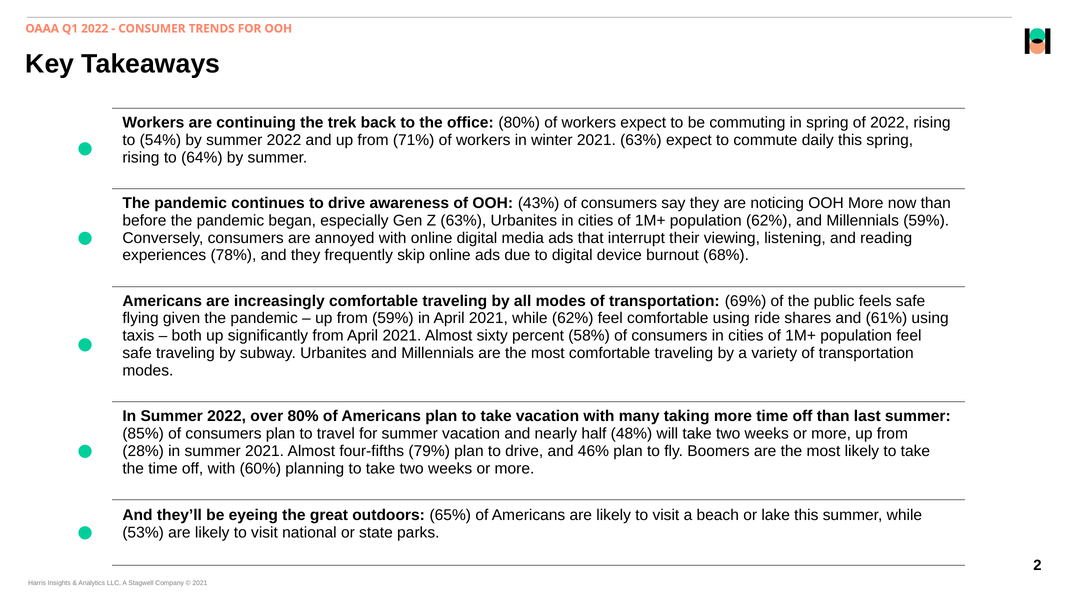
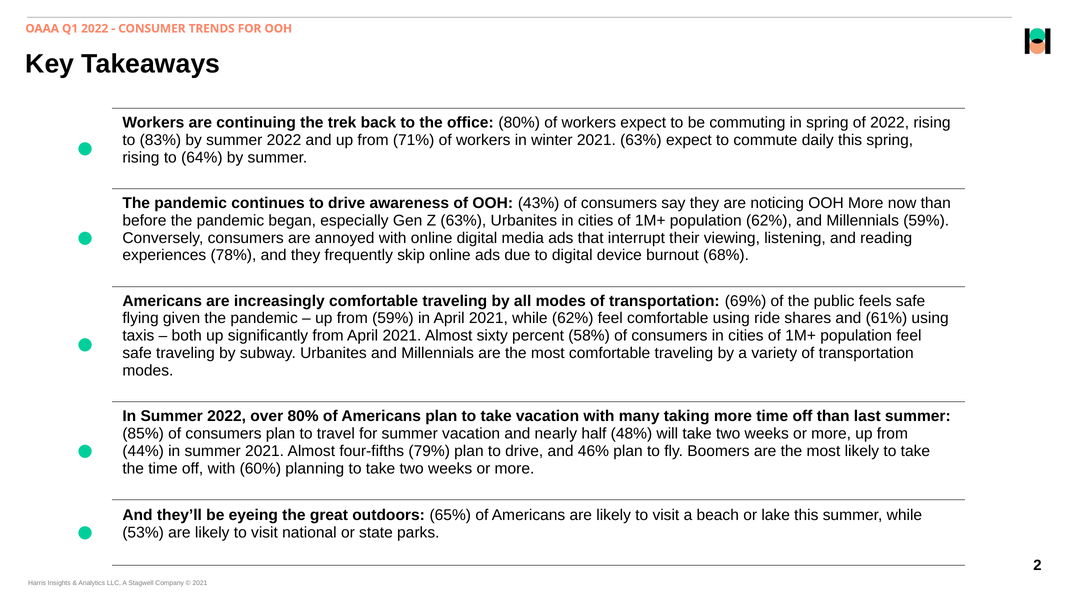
54%: 54% -> 83% (160, 140)
28%: 28% -> 44% (143, 451)
